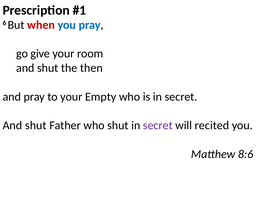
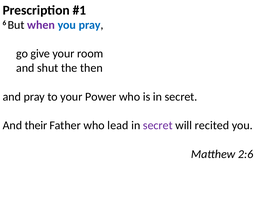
when colour: red -> purple (41, 25)
Empty: Empty -> Power (101, 97)
shut: shut -> their (36, 125)
who shut: shut -> lead (118, 125)
8:6: 8:6 -> 2:6 (246, 154)
